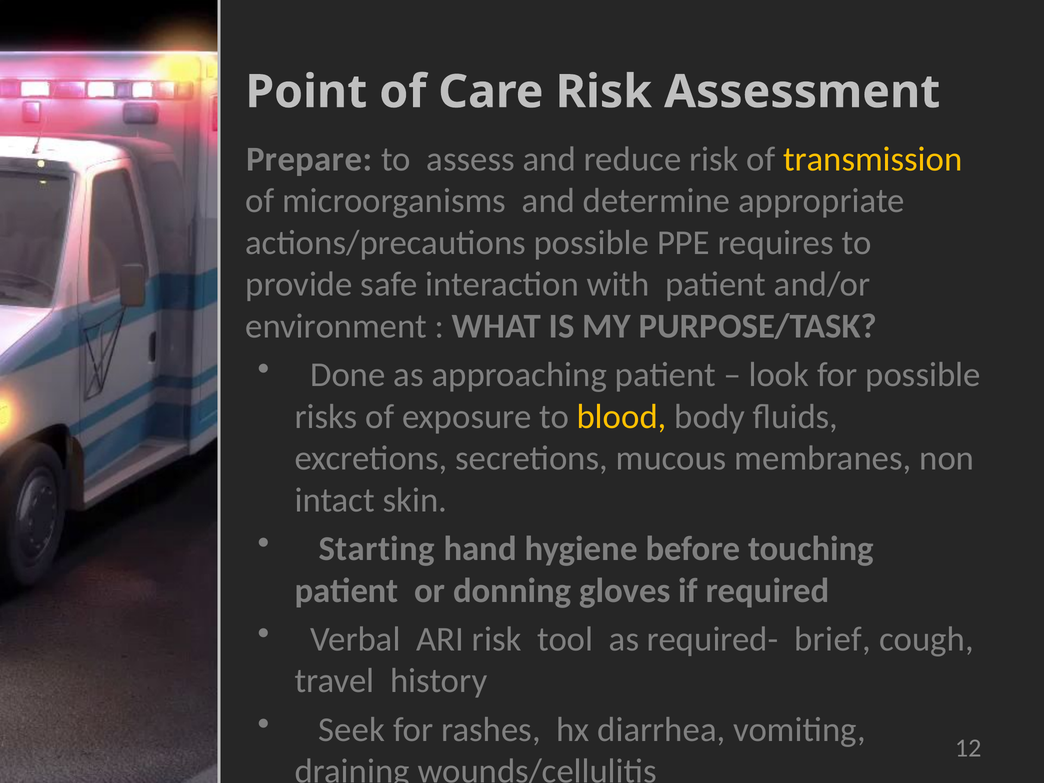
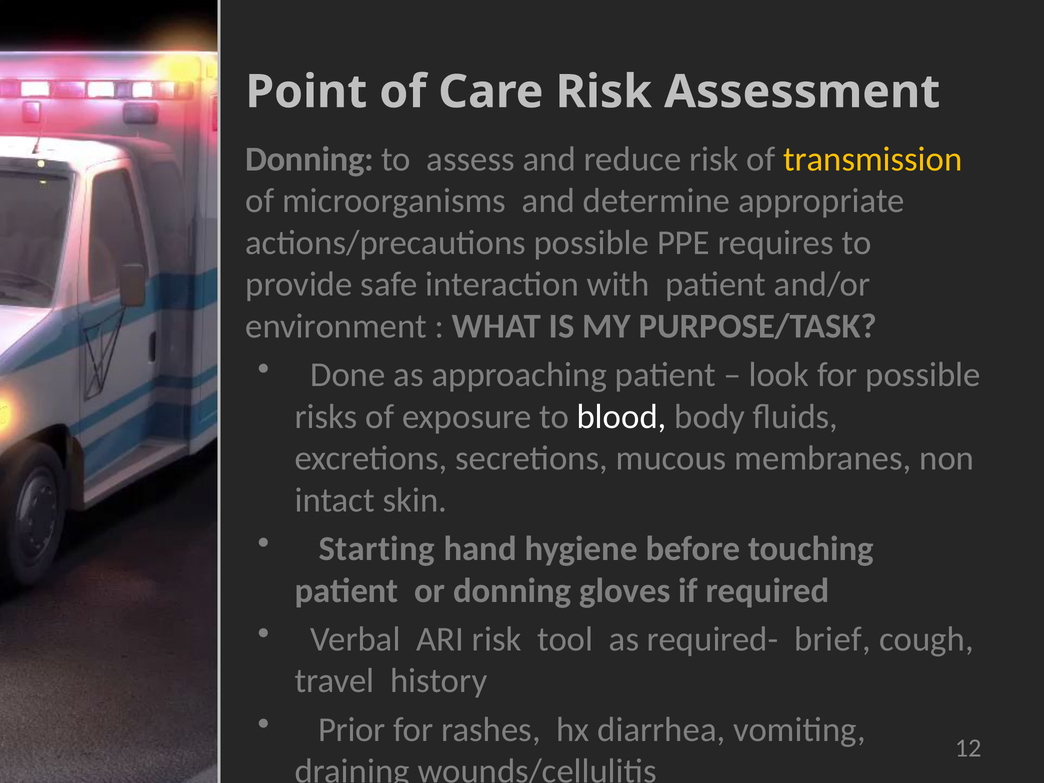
Prepare: Prepare -> Donning (309, 159)
blood colour: yellow -> white (622, 417)
Seek: Seek -> Prior (352, 730)
